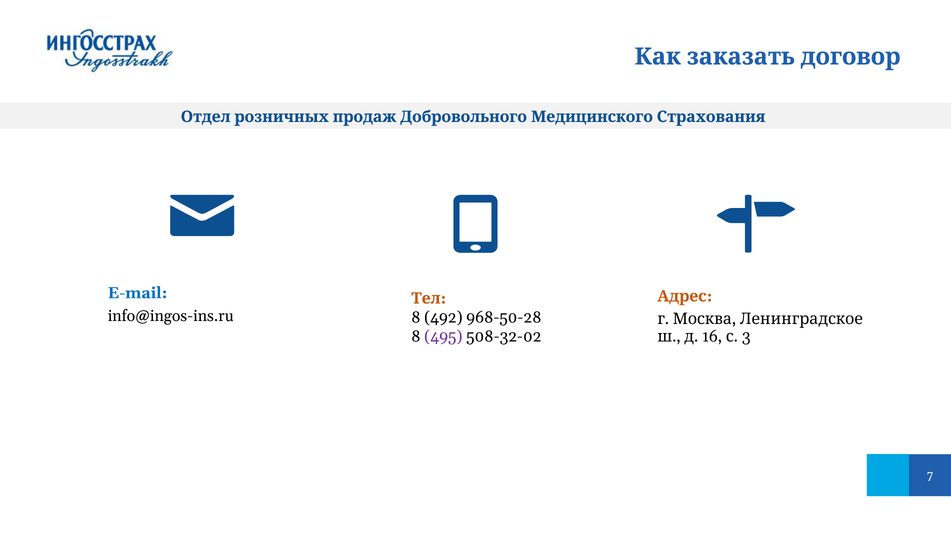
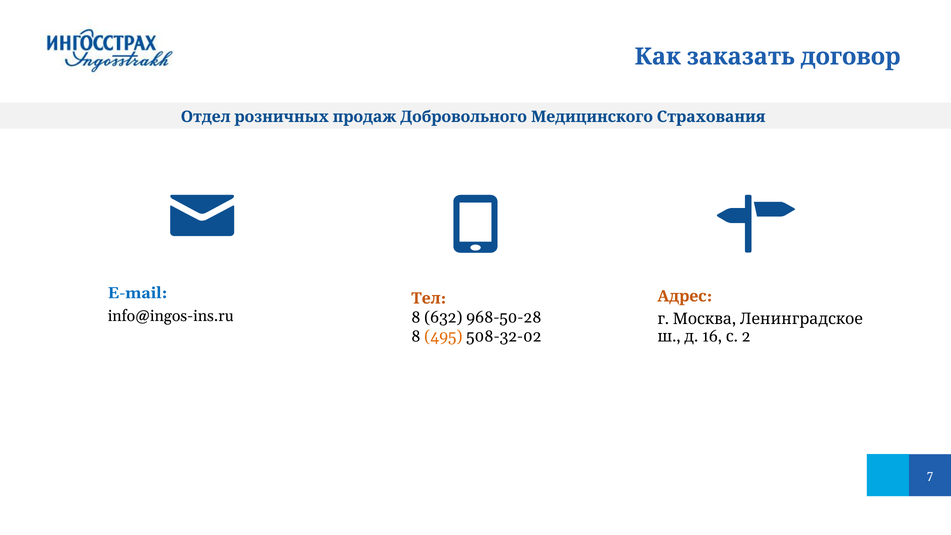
492: 492 -> 632 (443, 317)
495 colour: purple -> orange (443, 336)
3: 3 -> 2 (746, 336)
